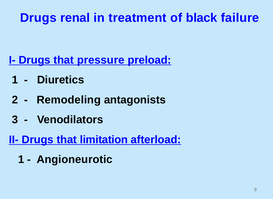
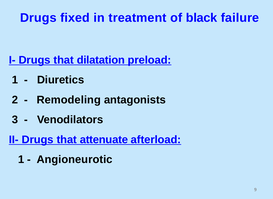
renal: renal -> fixed (75, 18)
pressure: pressure -> dilatation (101, 60)
limitation: limitation -> attenuate (104, 139)
